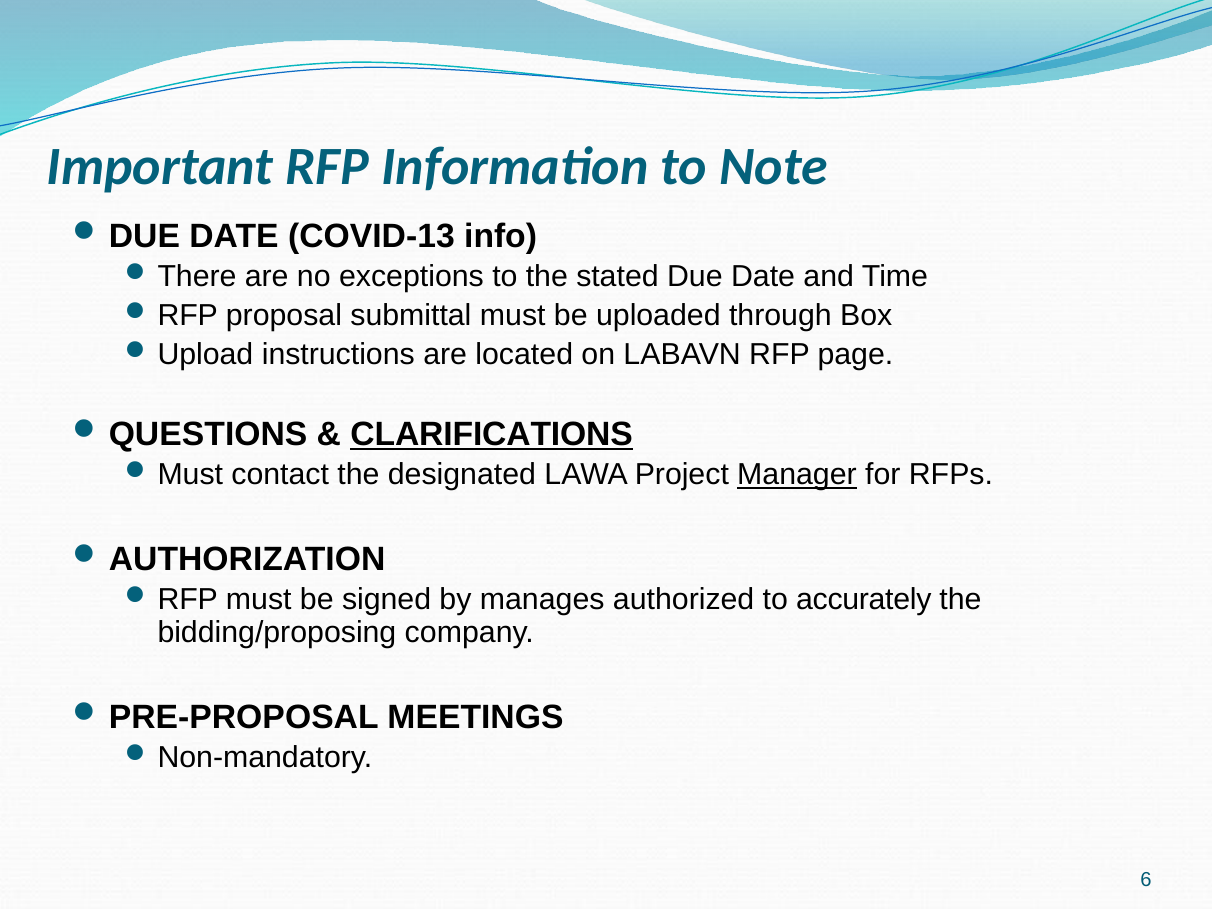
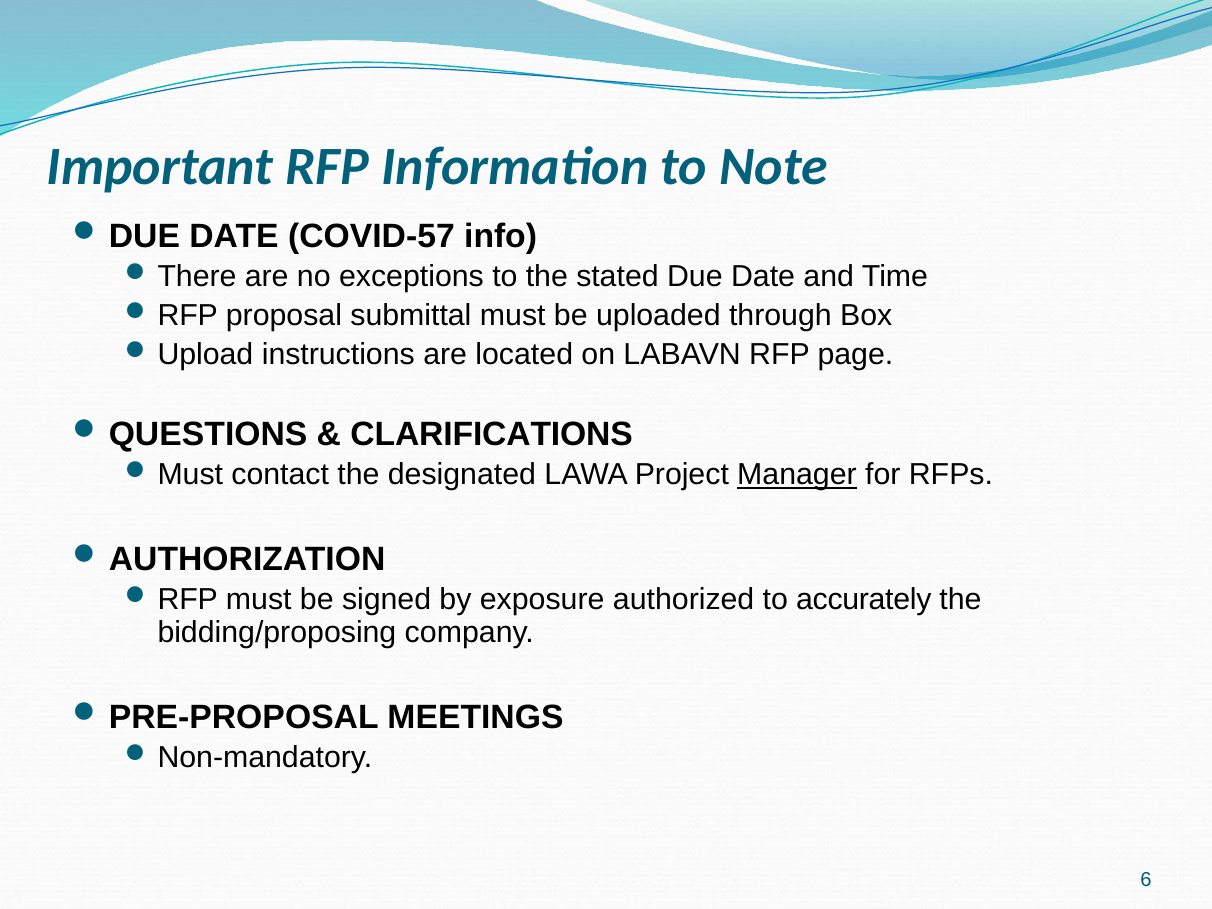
COVID-13: COVID-13 -> COVID-57 (371, 236)
CLARIFICATIONS underline: present -> none (492, 434)
manages: manages -> exposure (542, 600)
